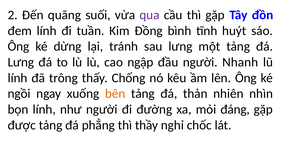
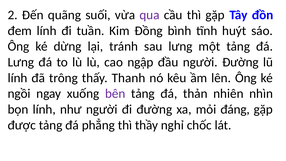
người Nhanh: Nhanh -> Đường (240, 62)
Chống: Chống -> Thanh (128, 78)
bên colour: orange -> purple (115, 94)
